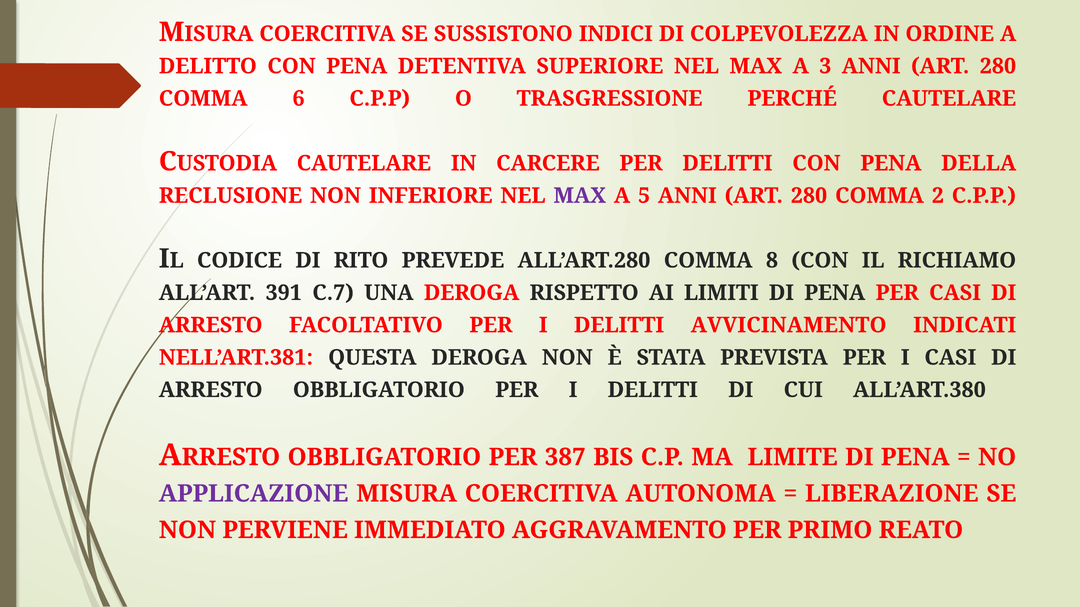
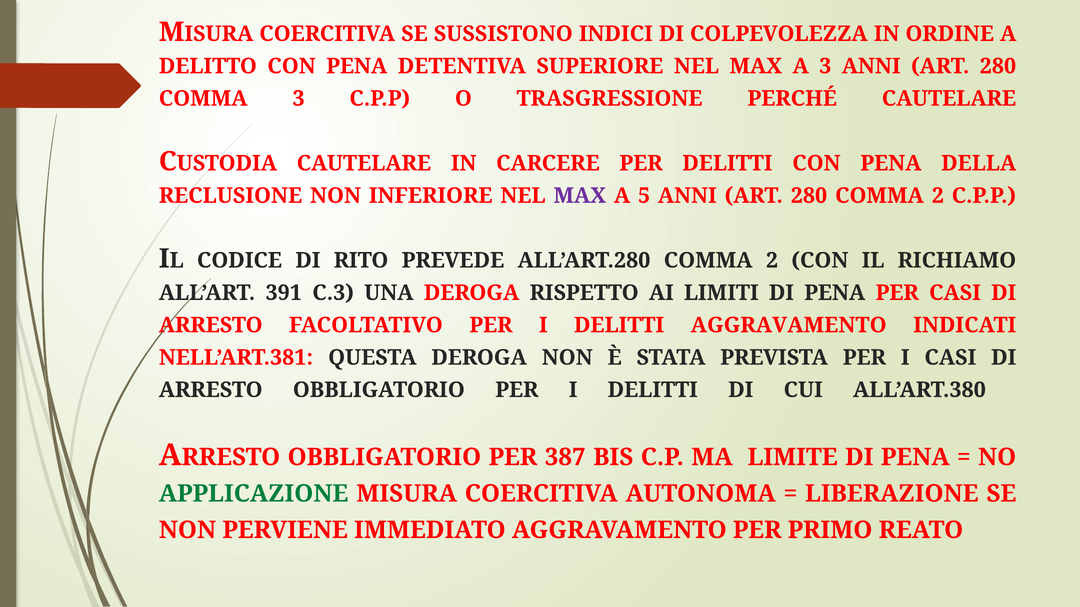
COMMA 6: 6 -> 3 (299, 99)
ALL’ART.280 COMMA 8: 8 -> 2 (772, 261)
C.7: C.7 -> C.3 (333, 293)
DELITTI AVVICINAMENTO: AVVICINAMENTO -> AGGRAVAMENTO (789, 325)
APPLICAZIONE colour: purple -> green (254, 494)
